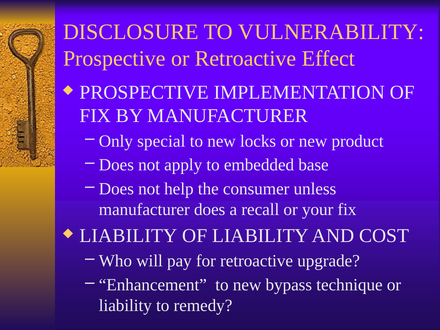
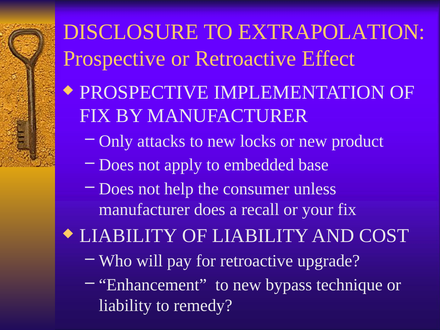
VULNERABILITY: VULNERABILITY -> EXTRAPOLATION (331, 32)
special: special -> attacks (161, 141)
